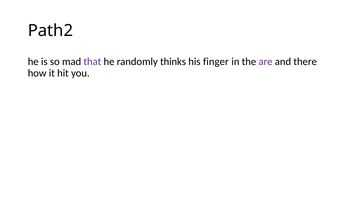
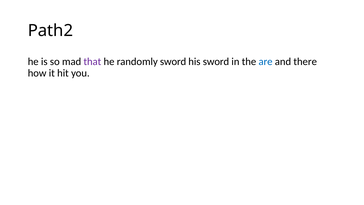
randomly thinks: thinks -> sword (173, 62)
his finger: finger -> sword (216, 62)
are colour: purple -> blue (266, 62)
